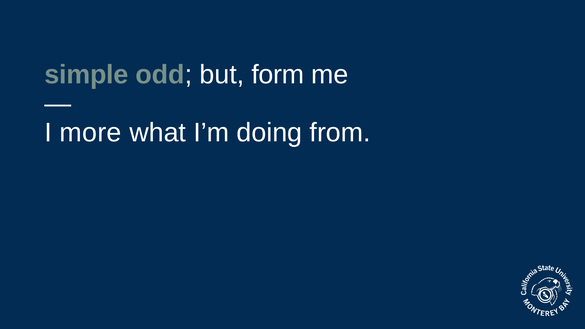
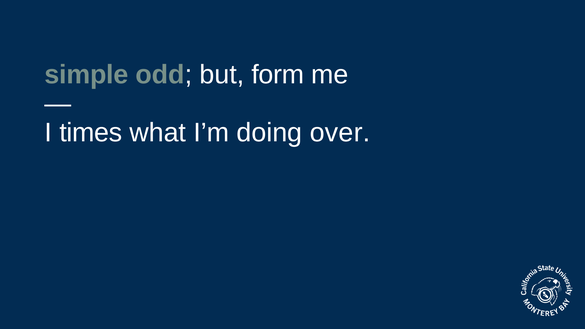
more: more -> times (91, 133)
from: from -> over (340, 133)
